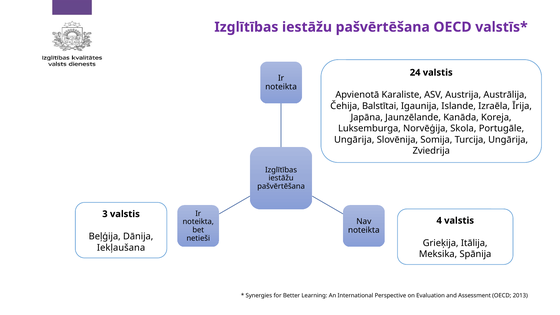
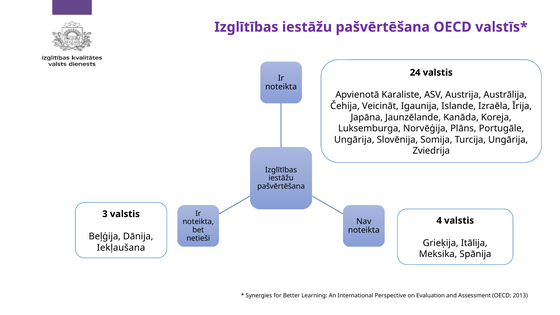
Balstītai: Balstītai -> Veicināt (380, 106)
Skola: Skola -> Plāns (463, 128)
